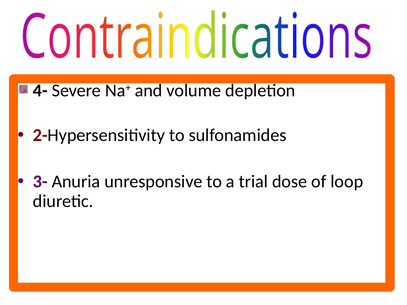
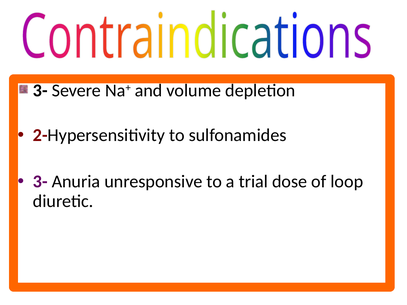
4-: 4- -> 3- (40, 91)
